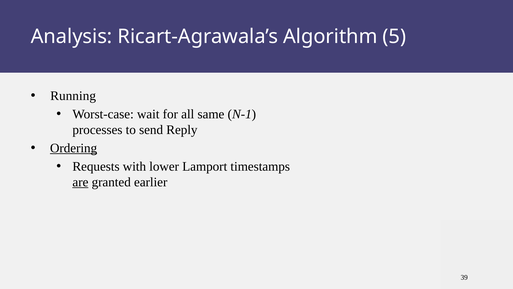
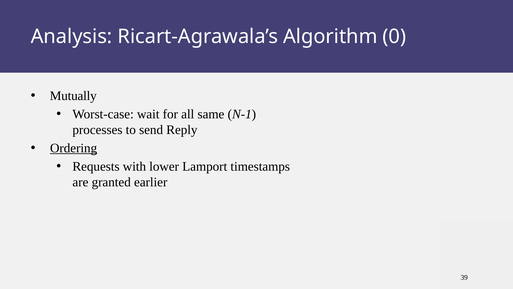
5: 5 -> 0 (394, 37)
Running: Running -> Mutually (73, 96)
are underline: present -> none (80, 182)
